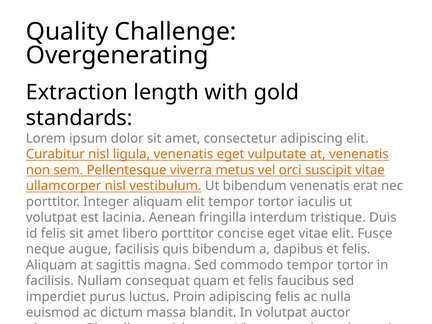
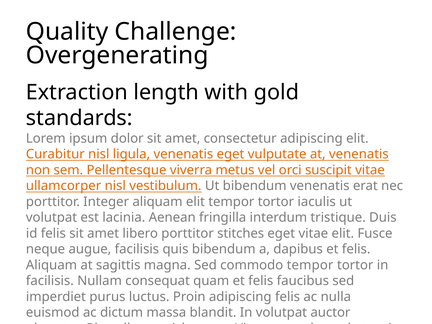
concise: concise -> stitches (241, 233)
